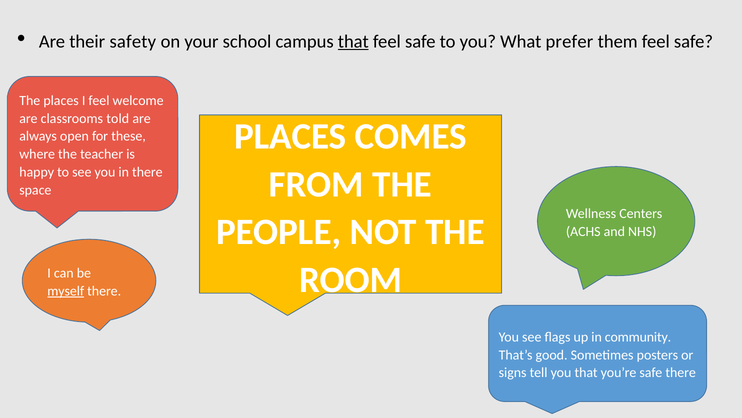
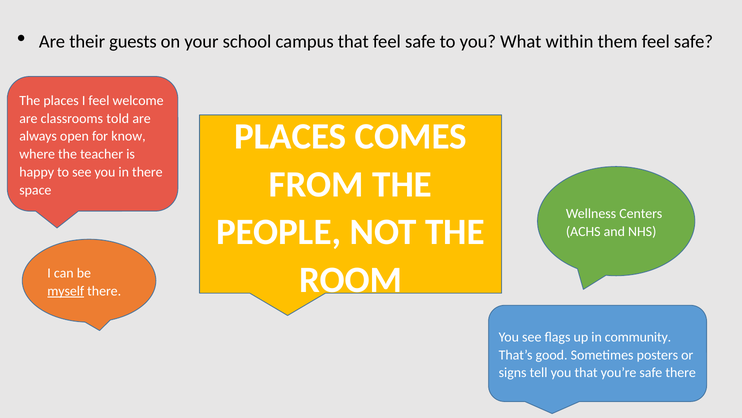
safety: safety -> guests (133, 42)
that underline: present -> none (353, 42)
prefer: prefer -> within (569, 42)
these: these -> know (129, 136)
